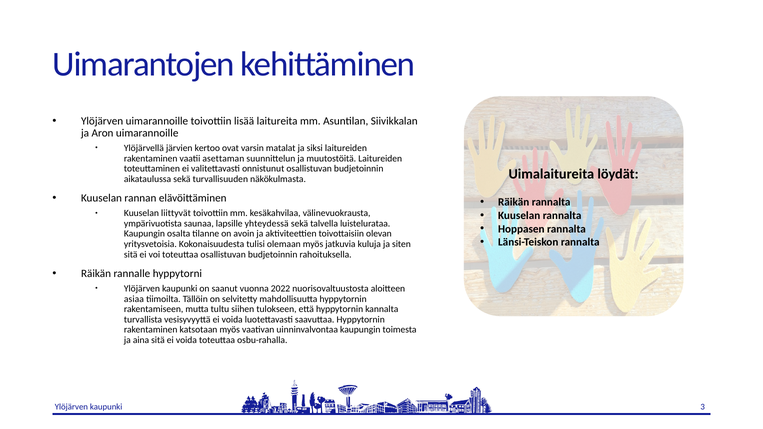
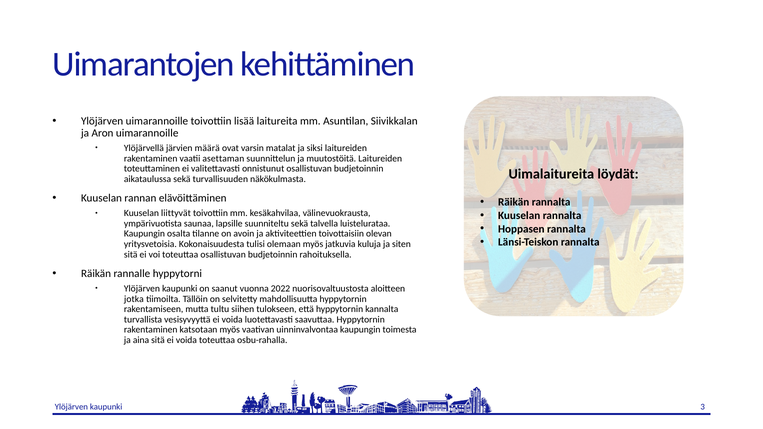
kertoo: kertoo -> määrä (207, 148)
yhteydessä: yhteydessä -> suunniteltu (267, 224)
asiaa: asiaa -> jotka (134, 299)
